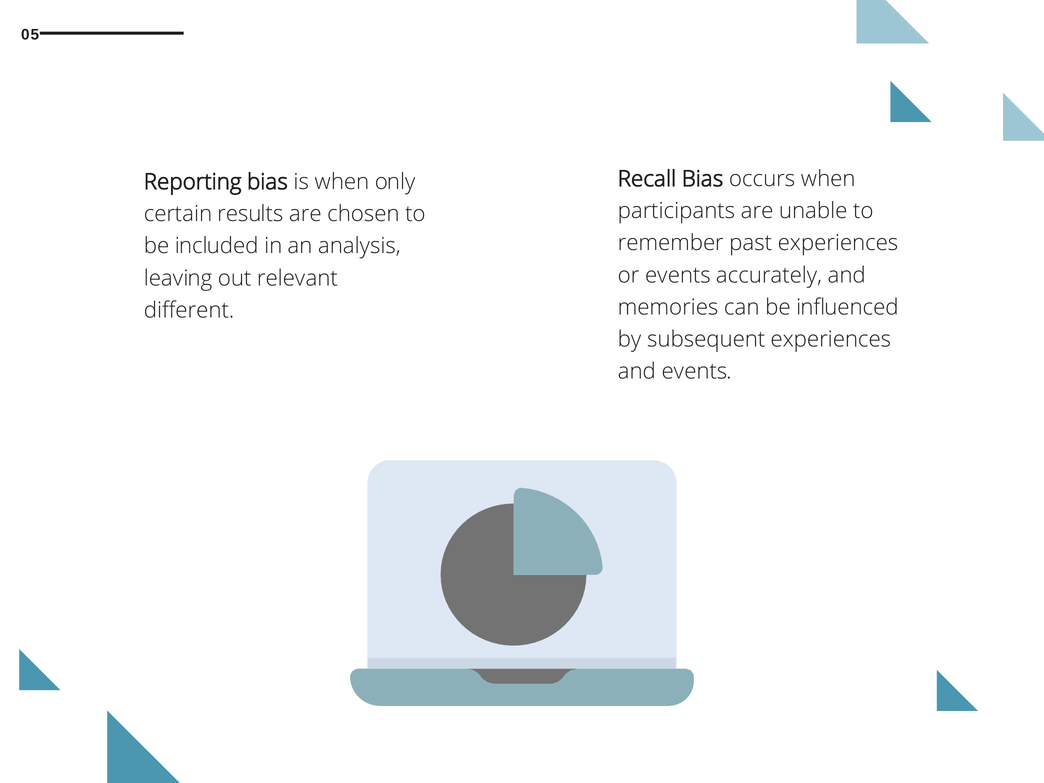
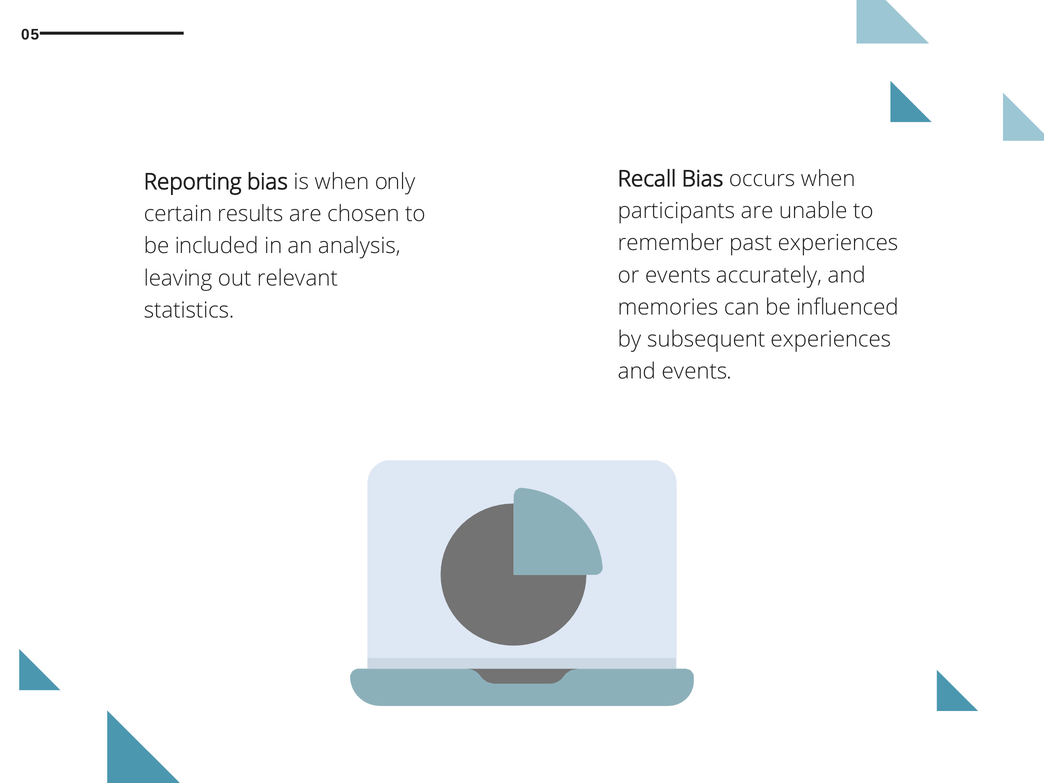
different: different -> statistics (189, 310)
